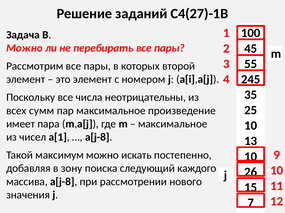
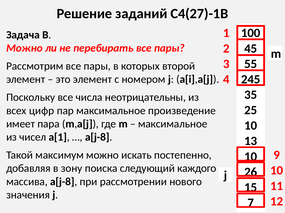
сумм: сумм -> цифр (42, 111)
